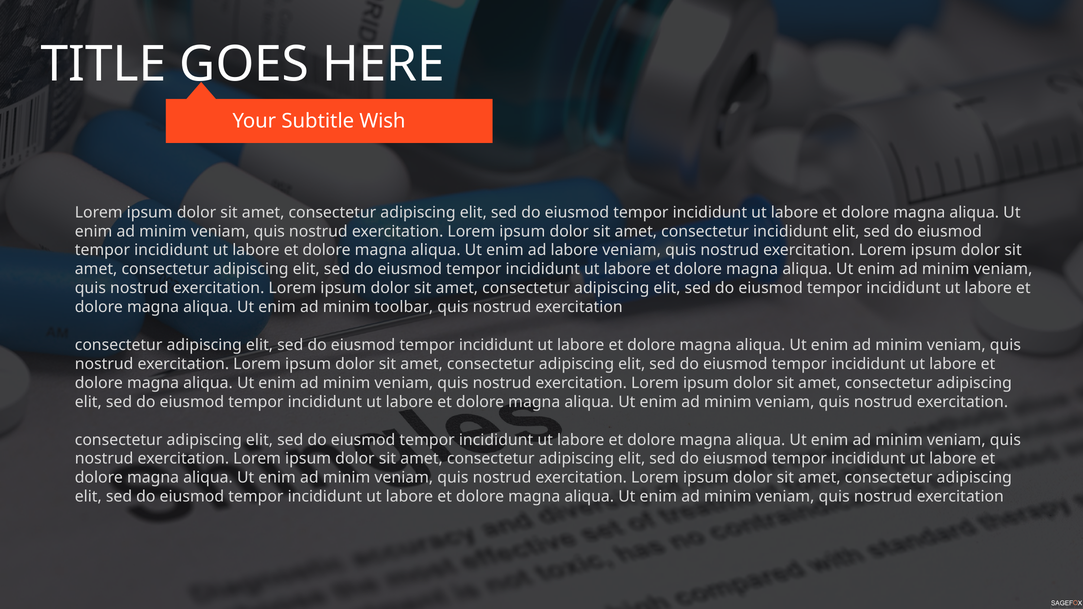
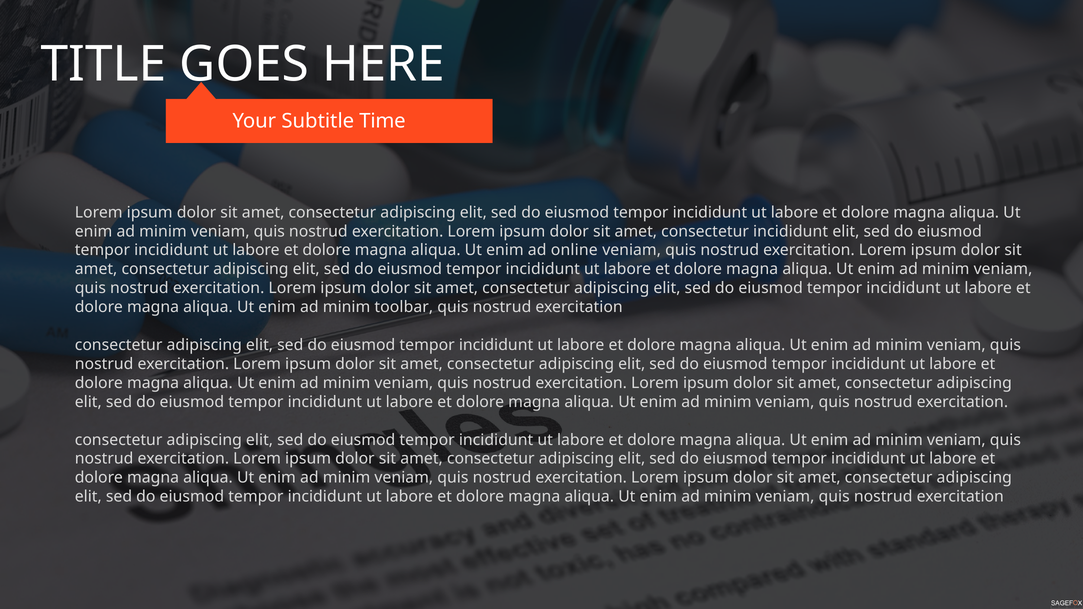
Wish: Wish -> Time (383, 121)
ad labore: labore -> online (574, 250)
